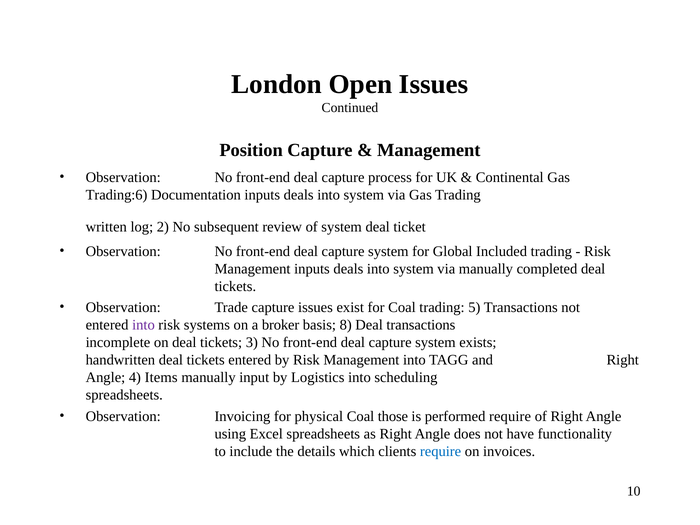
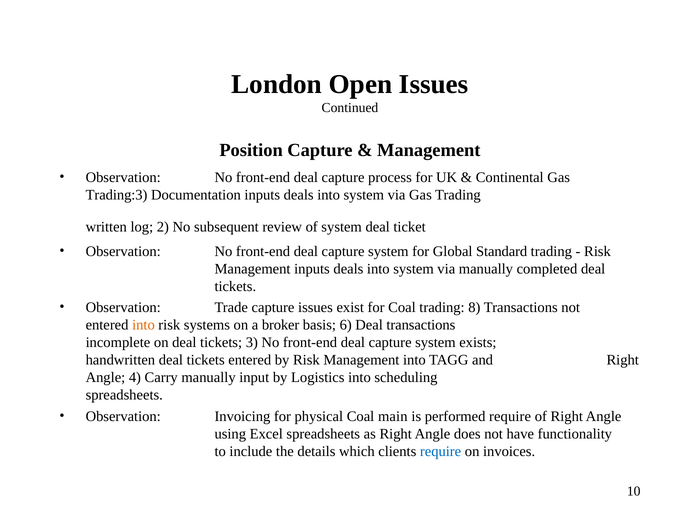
Trading:6: Trading:6 -> Trading:3 (117, 195)
Included: Included -> Standard (502, 251)
5: 5 -> 8 (474, 308)
into colour: purple -> orange (143, 325)
8: 8 -> 6 (346, 325)
Items: Items -> Carry (161, 378)
those: those -> main (393, 417)
